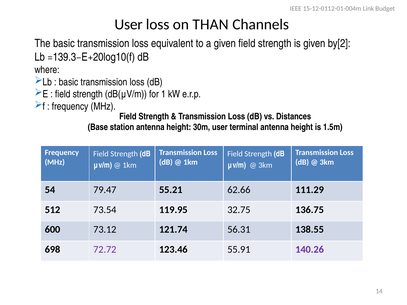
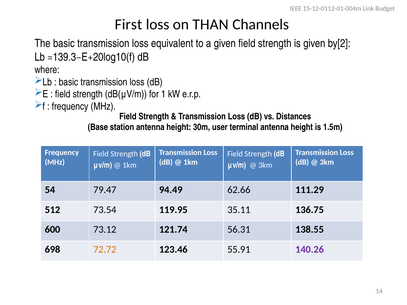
User: User -> First (128, 24)
55.21: 55.21 -> 94.49 (171, 190)
32.75: 32.75 -> 35.11 (239, 210)
72.72 colour: purple -> orange (105, 250)
